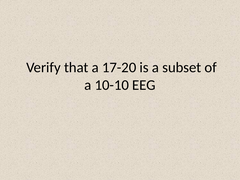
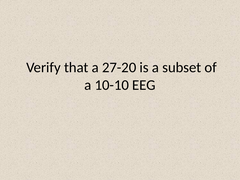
17-20: 17-20 -> 27-20 (119, 67)
